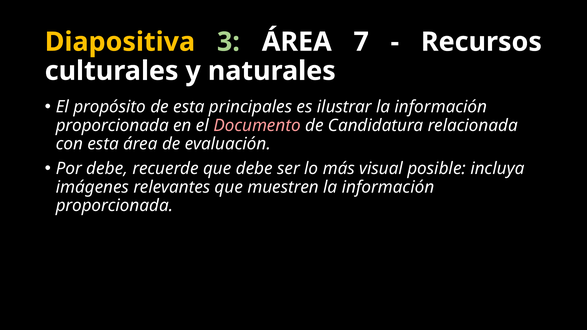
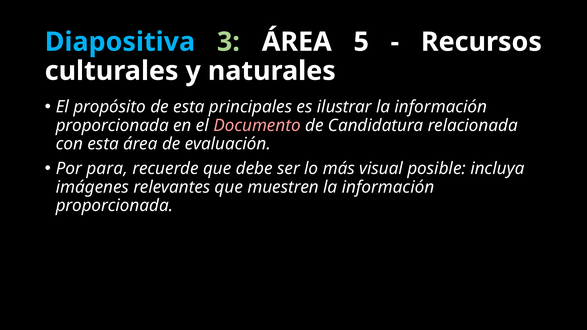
Diapositiva colour: yellow -> light blue (120, 42)
7: 7 -> 5 (361, 42)
Por debe: debe -> para (107, 169)
